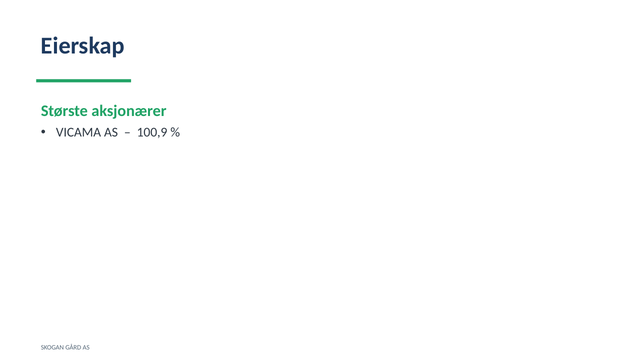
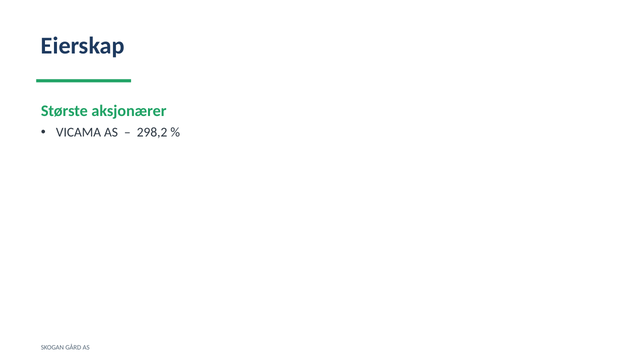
100,9: 100,9 -> 298,2 (152, 132)
